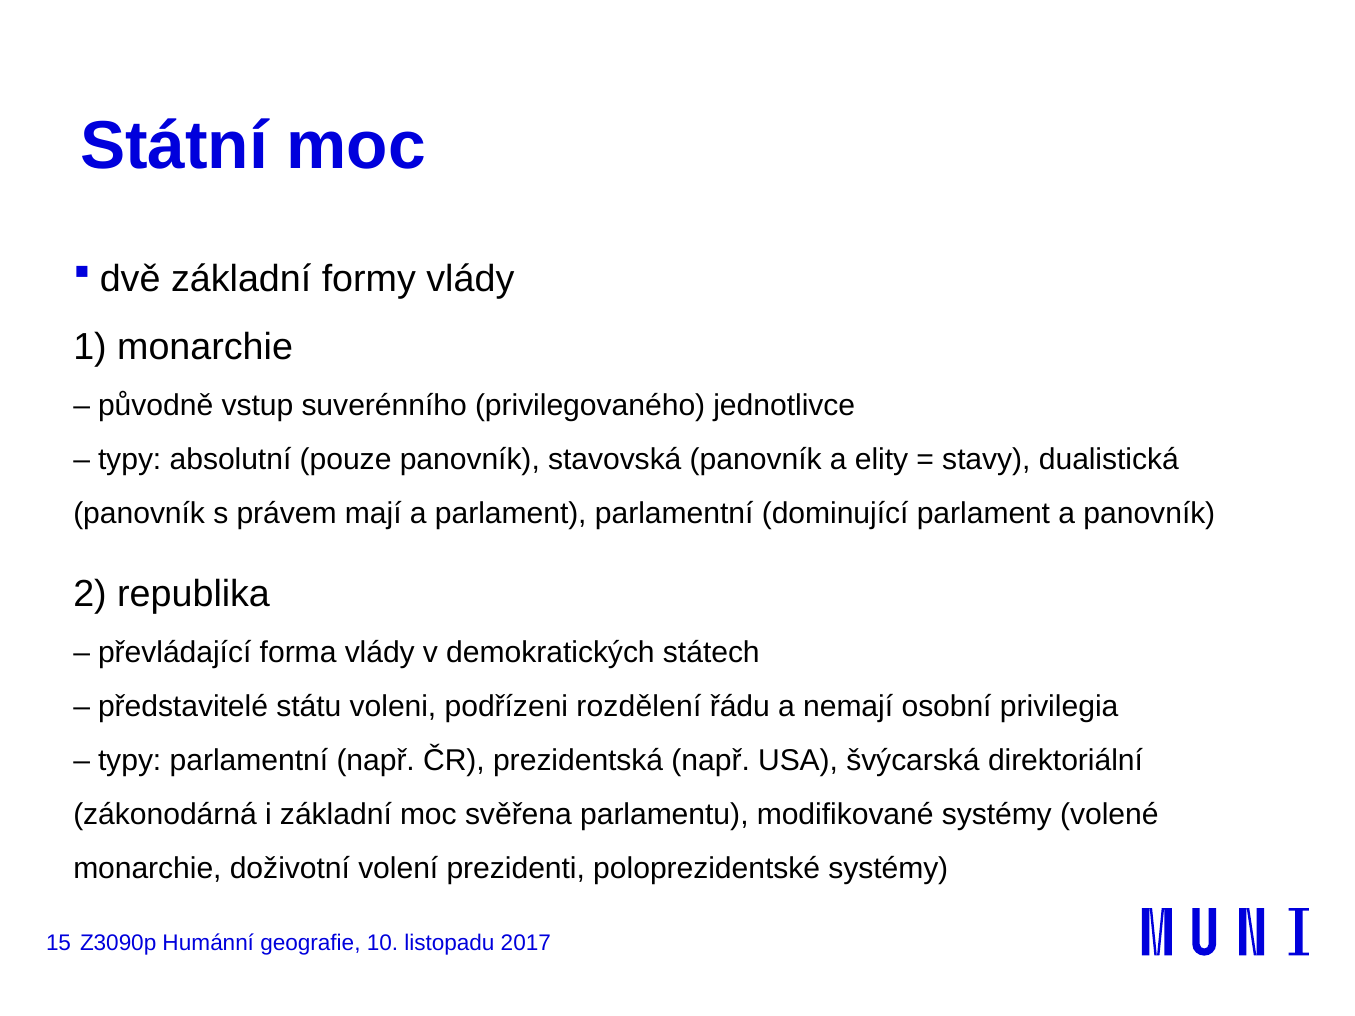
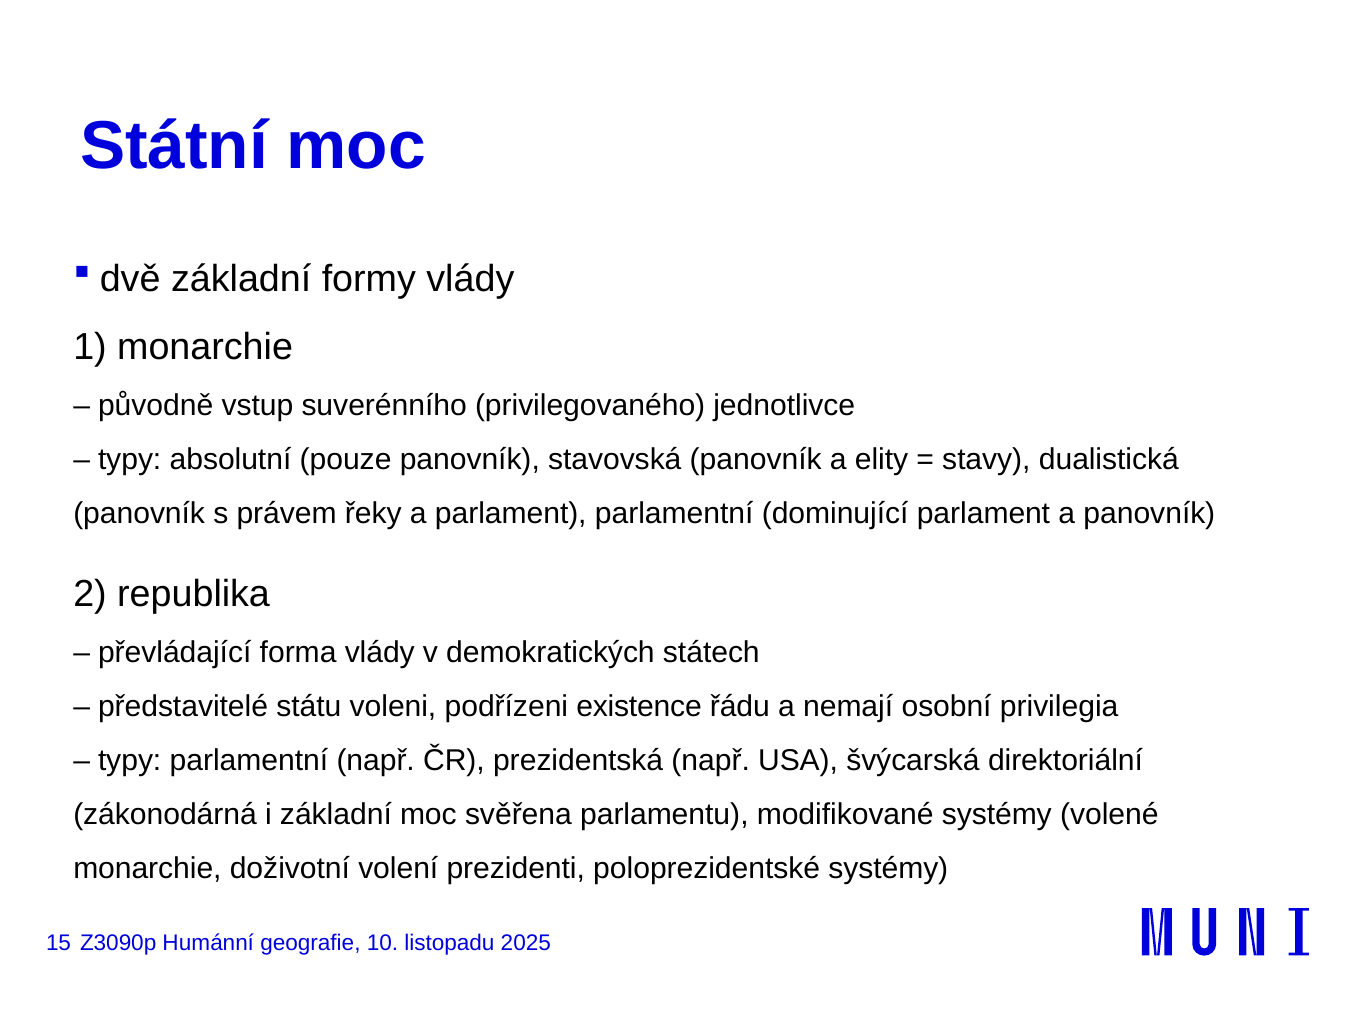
mají: mají -> řeky (373, 513)
rozdělení: rozdělení -> existence (639, 706)
2017: 2017 -> 2025 (526, 943)
